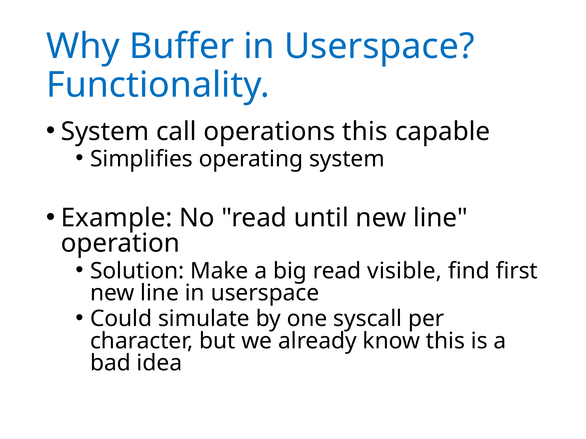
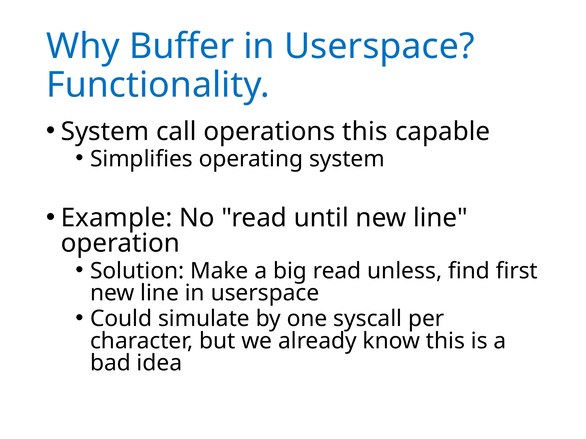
visible: visible -> unless (405, 271)
